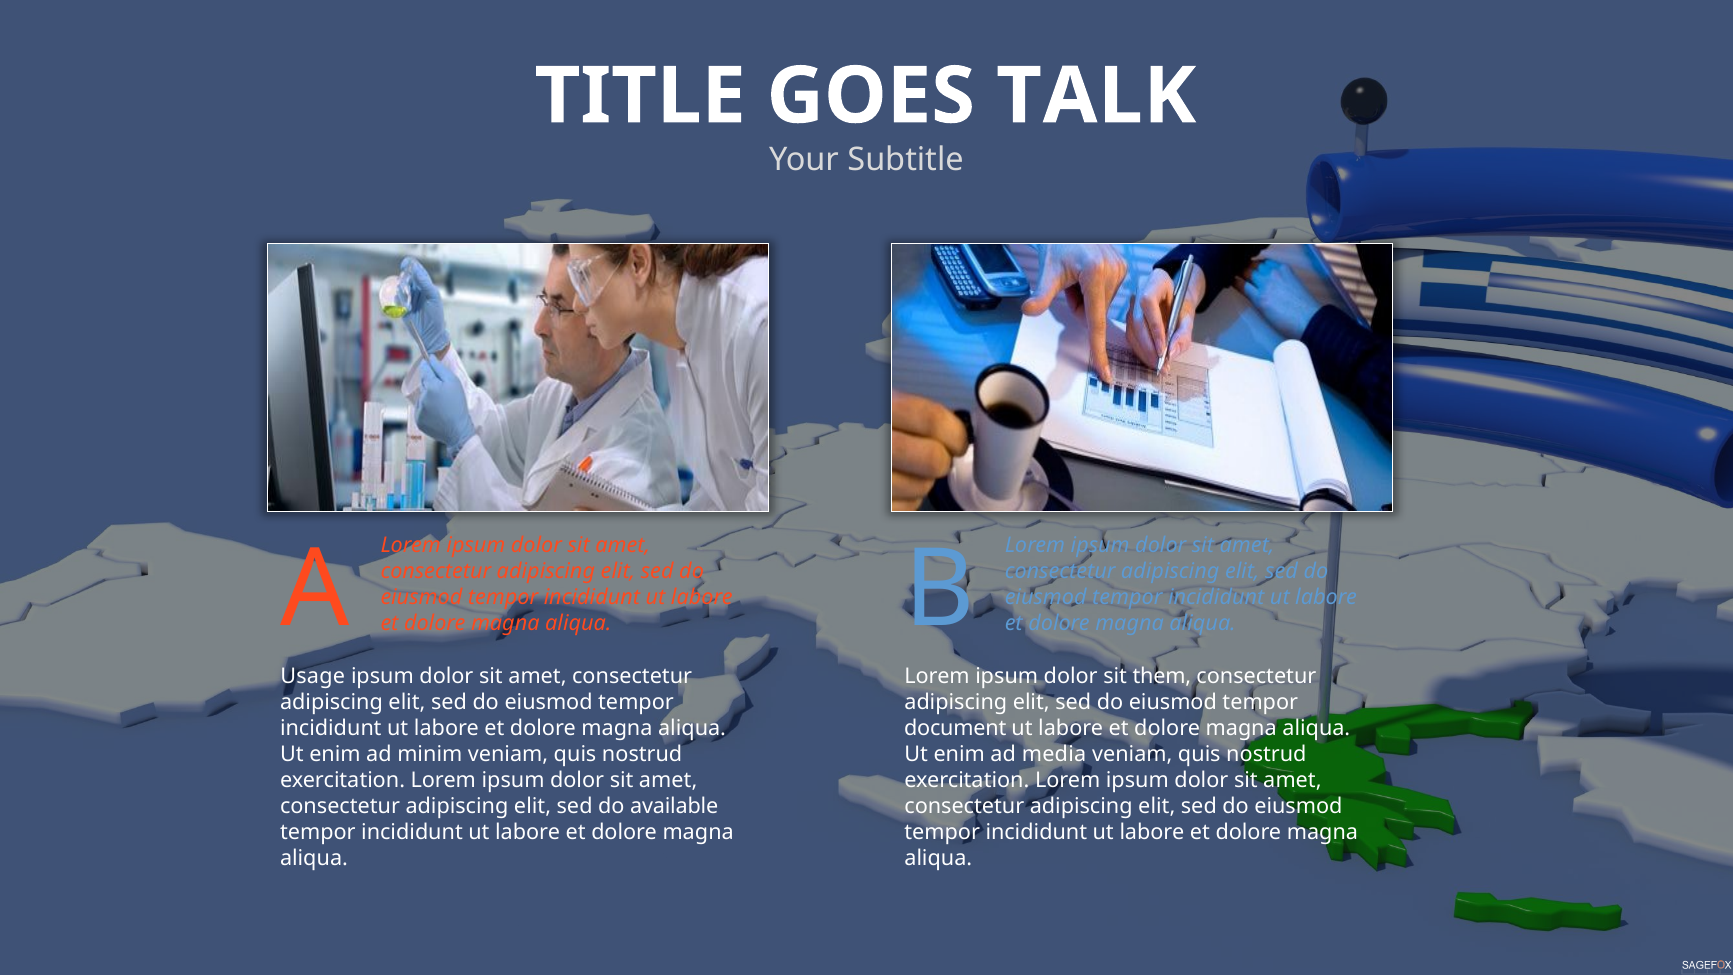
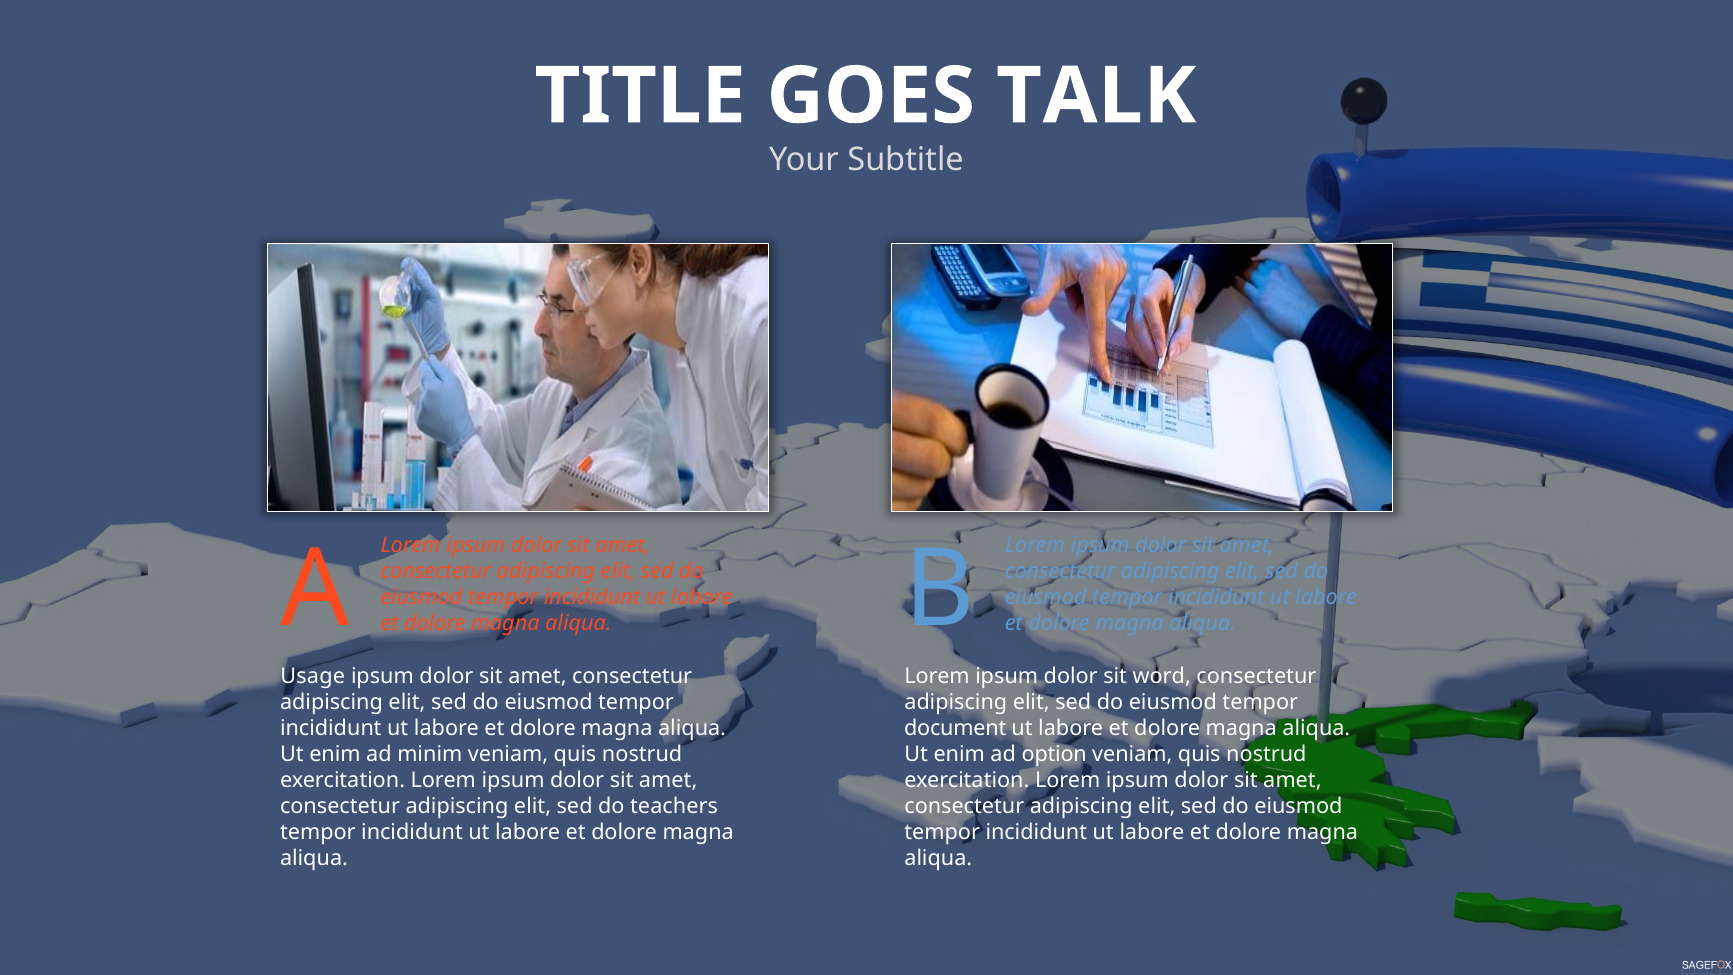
them: them -> word (1162, 676)
media: media -> option (1054, 754)
available: available -> teachers (674, 806)
